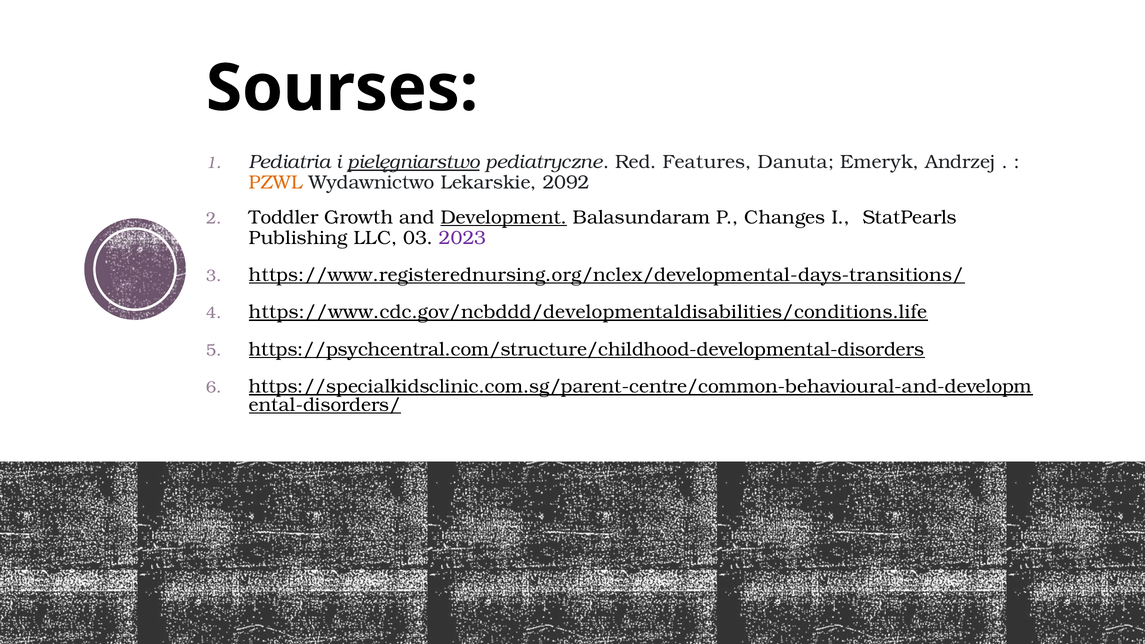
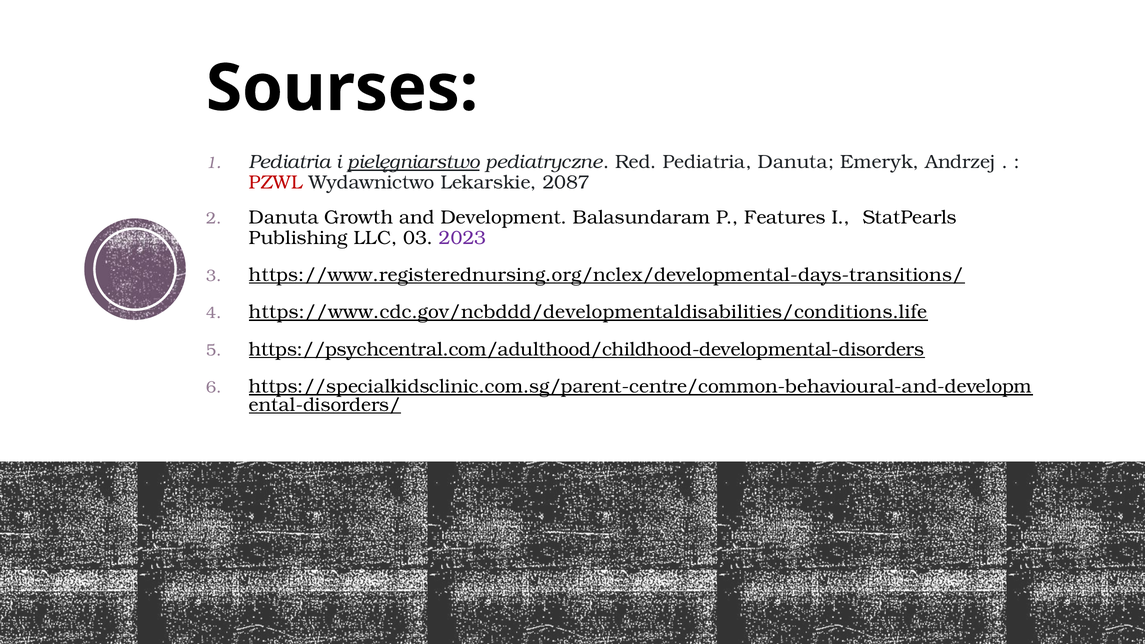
Red Features: Features -> Pediatria (707, 162)
PZWL colour: orange -> red (276, 183)
2092: 2092 -> 2087 (566, 183)
Toddler: Toddler -> Danuta (284, 217)
Development underline: present -> none (504, 217)
Changes: Changes -> Features (785, 217)
https://psychcentral.com/structure/childhood-developmental-disorders: https://psychcentral.com/structure/childhood-developmental-disorders -> https://psychcentral.com/adulthood/childhood-developmental-disorders (586, 349)
